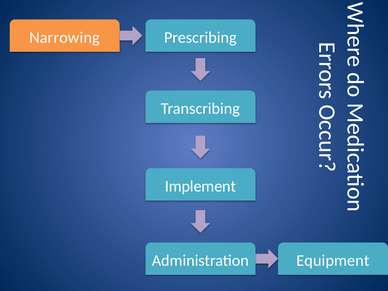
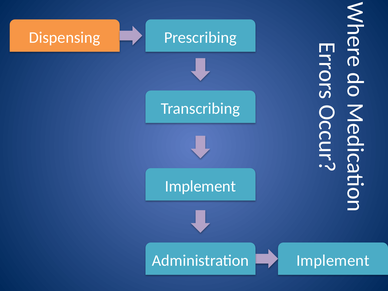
Narrowing: Narrowing -> Dispensing (65, 37)
Equipment: Equipment -> Implement (333, 261)
